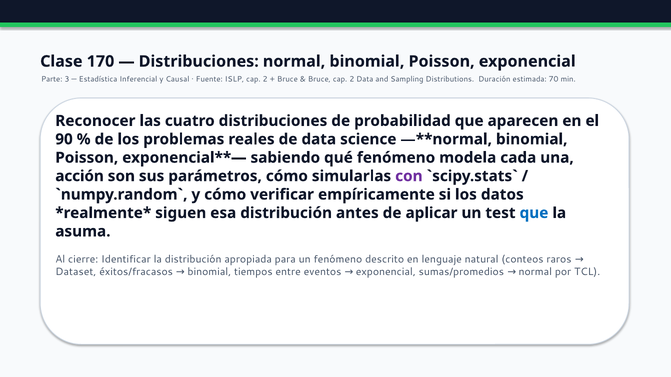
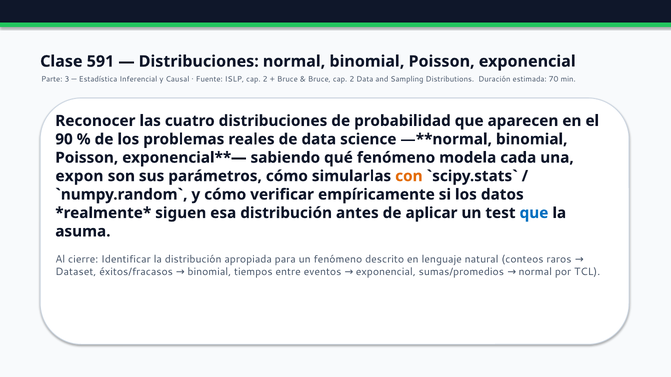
170: 170 -> 591 (101, 61)
acción: acción -> expon (79, 176)
con colour: purple -> orange (409, 176)
